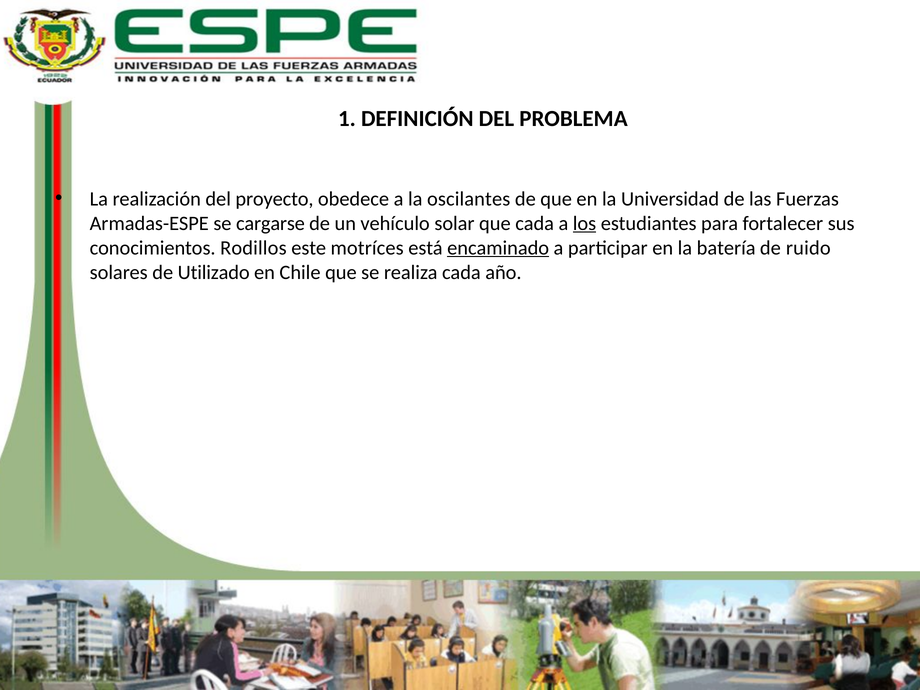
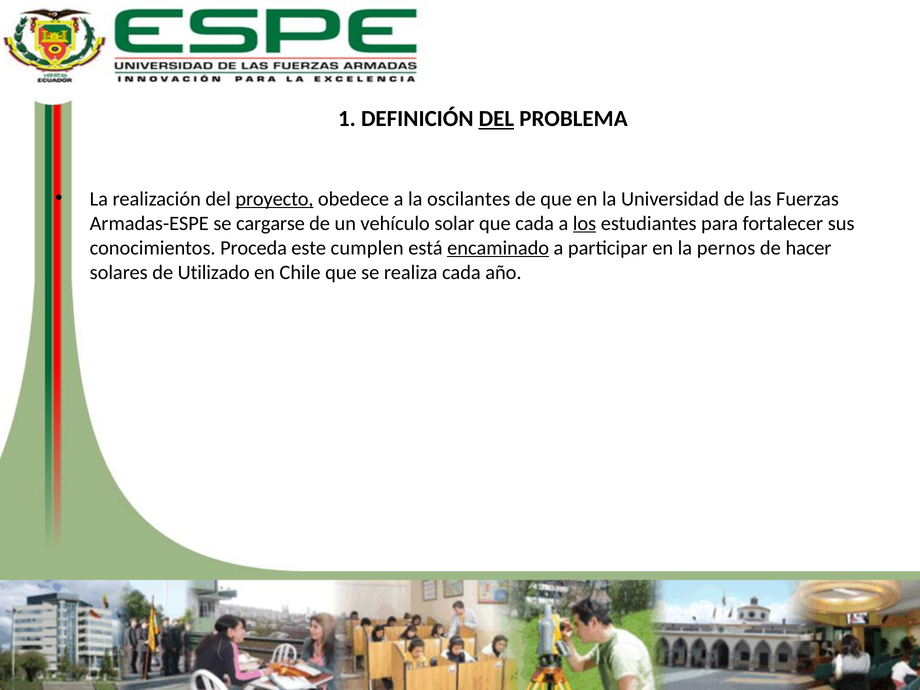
DEL underline: none -> present (496, 119)
proyecto underline: none -> present (275, 199)
Rodillos: Rodillos -> Proceda (254, 248)
motríces: motríces -> cumplen (367, 248)
batería: batería -> pernos (726, 248)
ruido: ruido -> hacer (808, 248)
